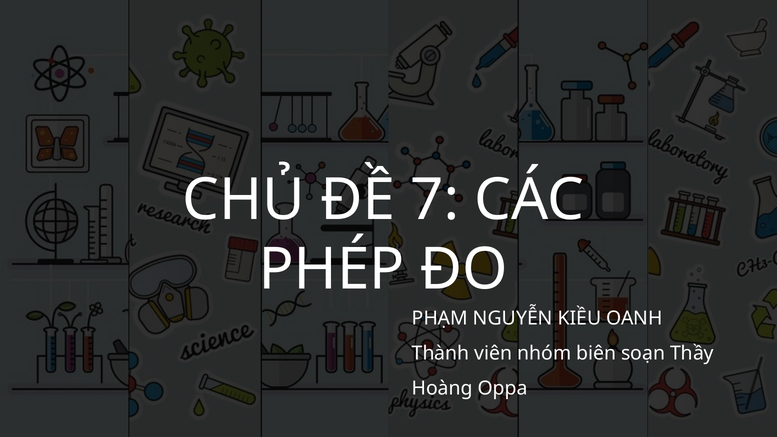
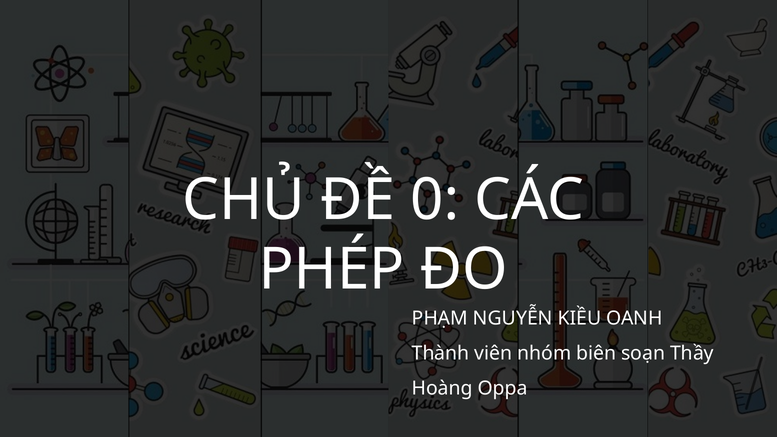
7: 7 -> 0 (435, 200)
